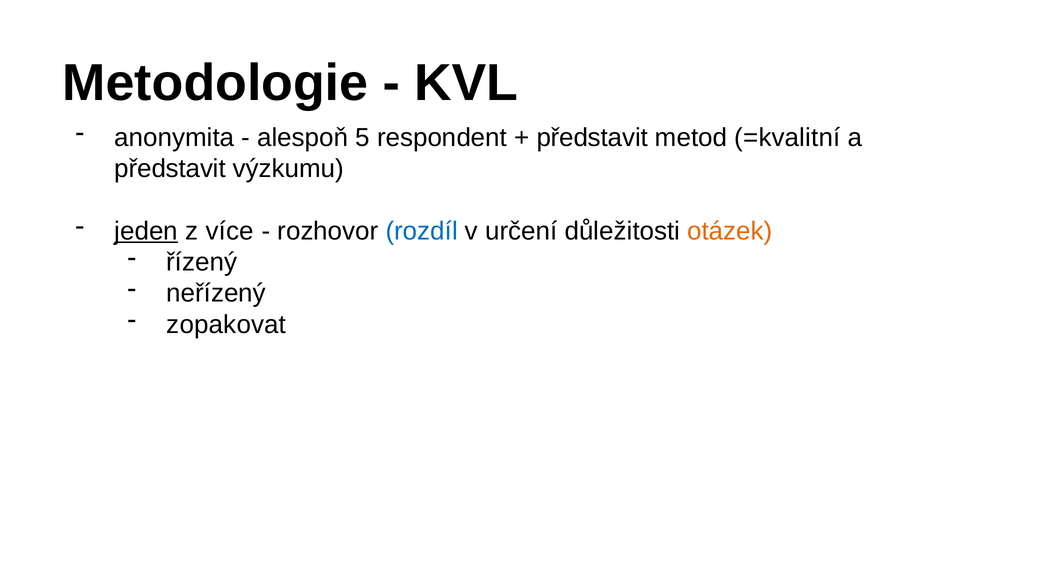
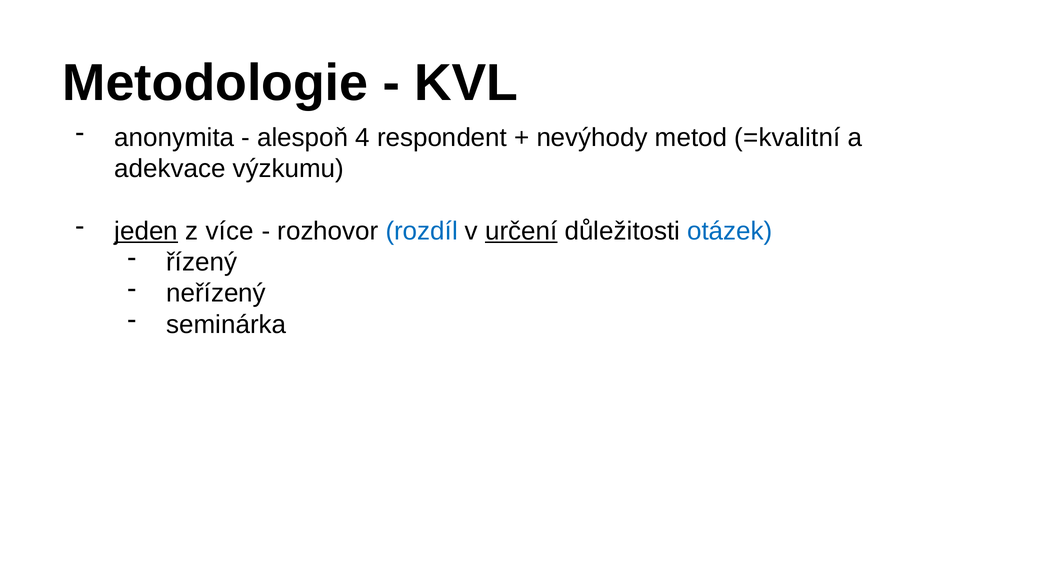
5: 5 -> 4 (363, 137)
představit: představit -> nevýhody (592, 137)
představit: představit -> adekvace (170, 169)
určení underline: none -> present (521, 231)
otázek colour: orange -> blue (730, 231)
zopakovat: zopakovat -> seminárka (226, 325)
